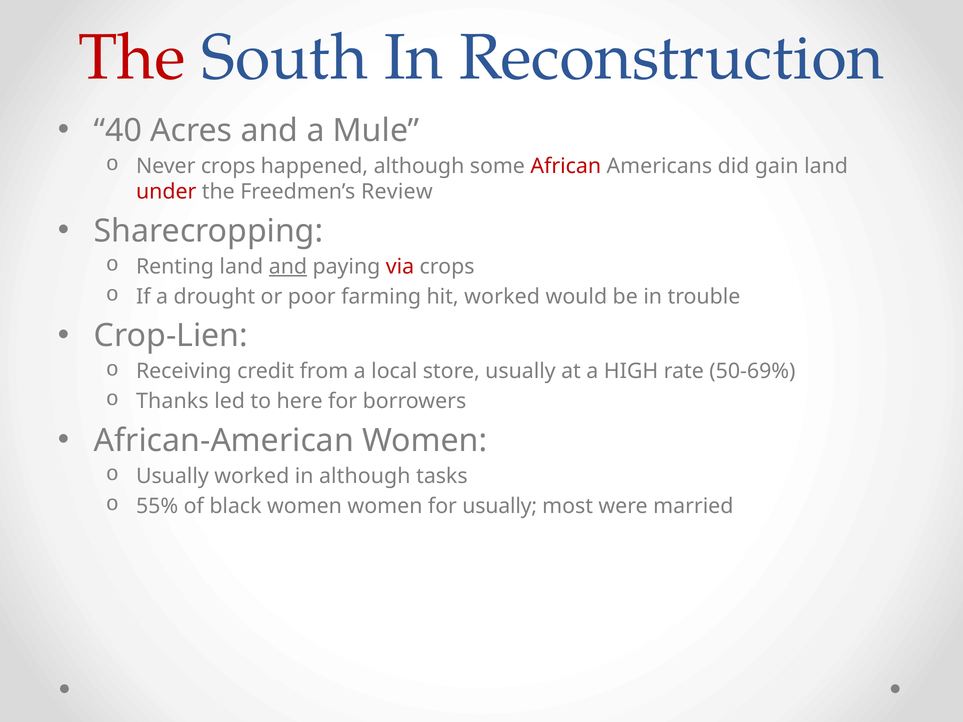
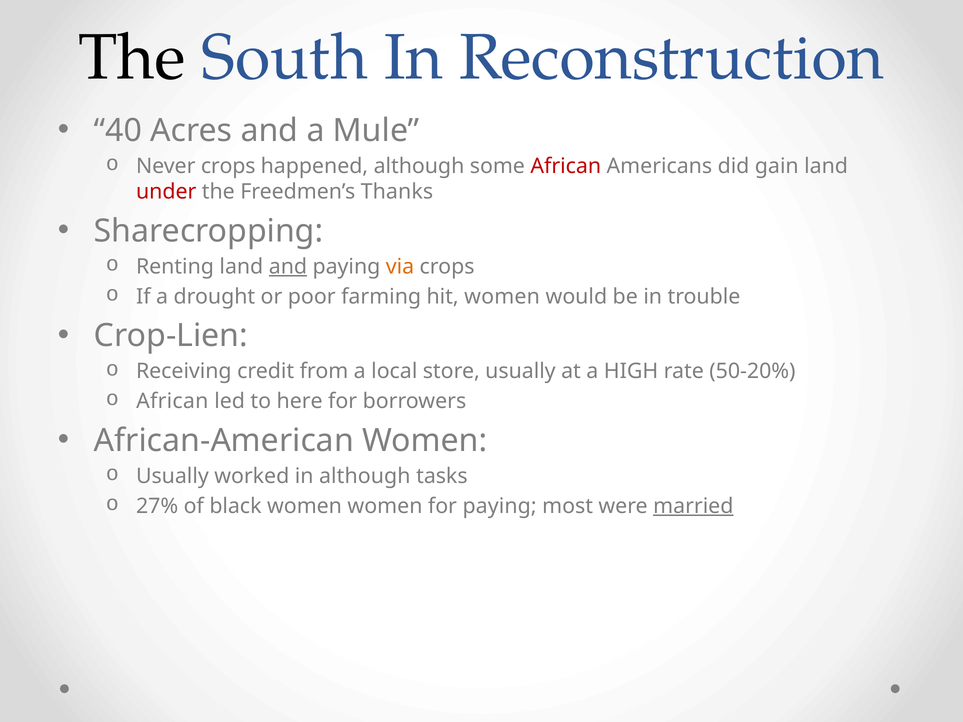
The colour: red -> black (132, 57)
Review: Review -> Thanks (397, 192)
via colour: red -> orange (400, 267)
hit worked: worked -> women (502, 297)
50-69%: 50-69% -> 50-20% (752, 371)
Thanks: Thanks -> African (172, 401)
55%: 55% -> 27% (157, 506)
for usually: usually -> paying (500, 506)
married underline: none -> present (693, 506)
